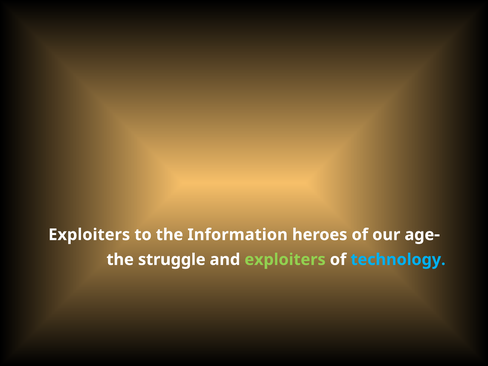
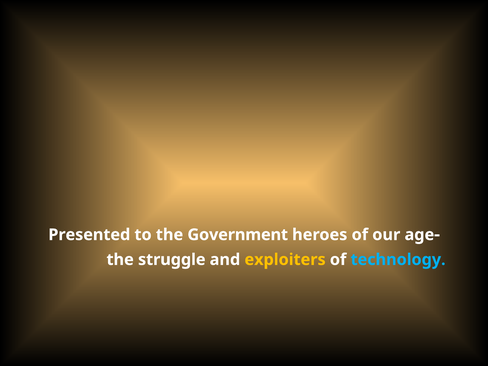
Exploiters: Exploiters -> Presented (89, 235)
Information: Information -> Government (238, 235)
exploiters colour: light green -> yellow (285, 260)
